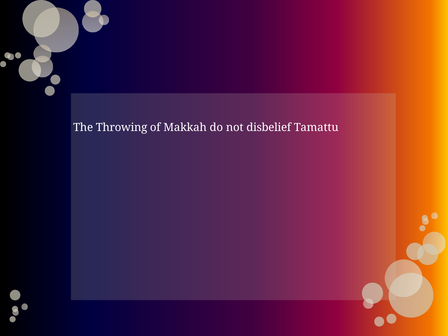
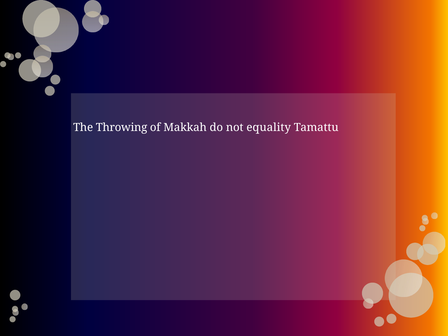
disbelief: disbelief -> equality (269, 128)
